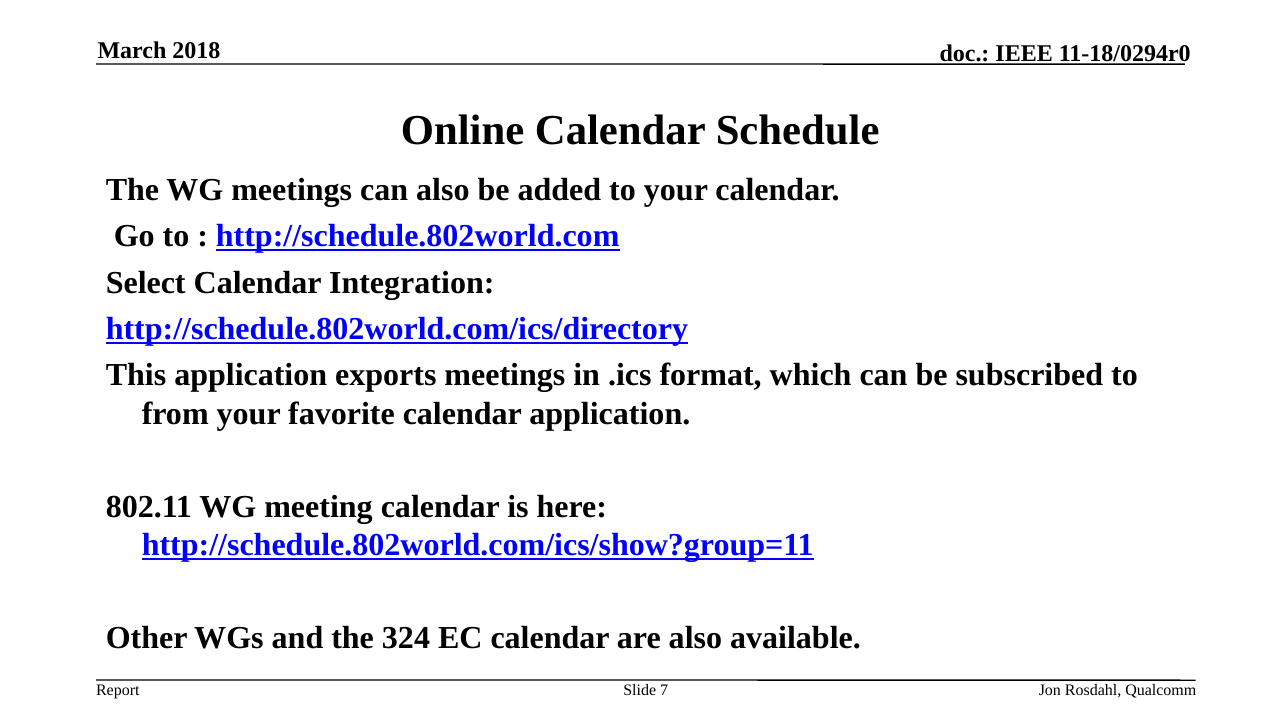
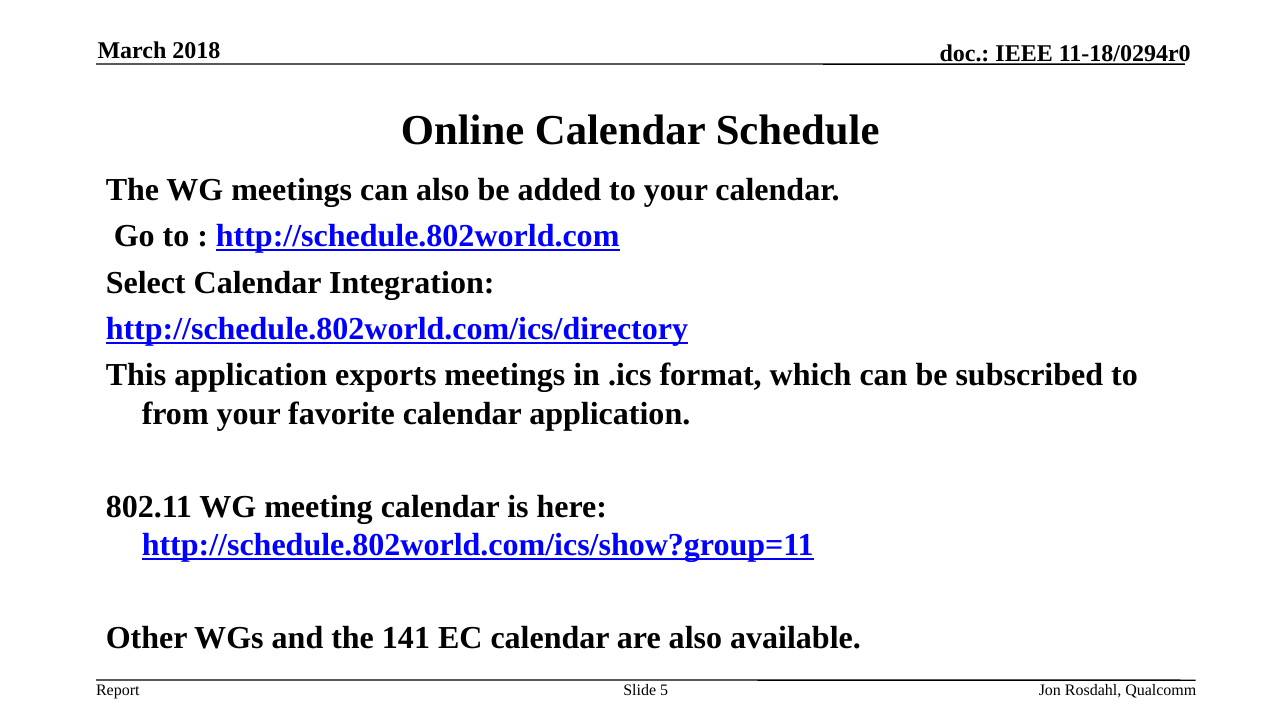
324: 324 -> 141 (406, 638)
7: 7 -> 5 (664, 691)
